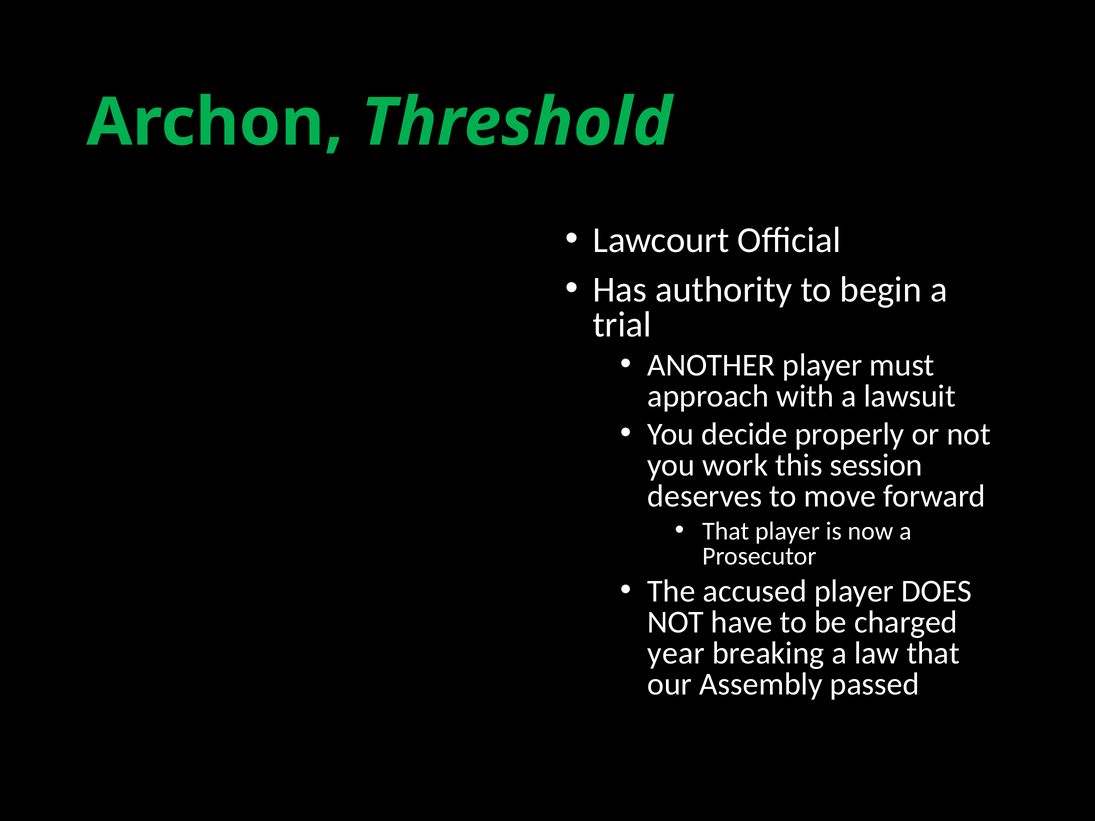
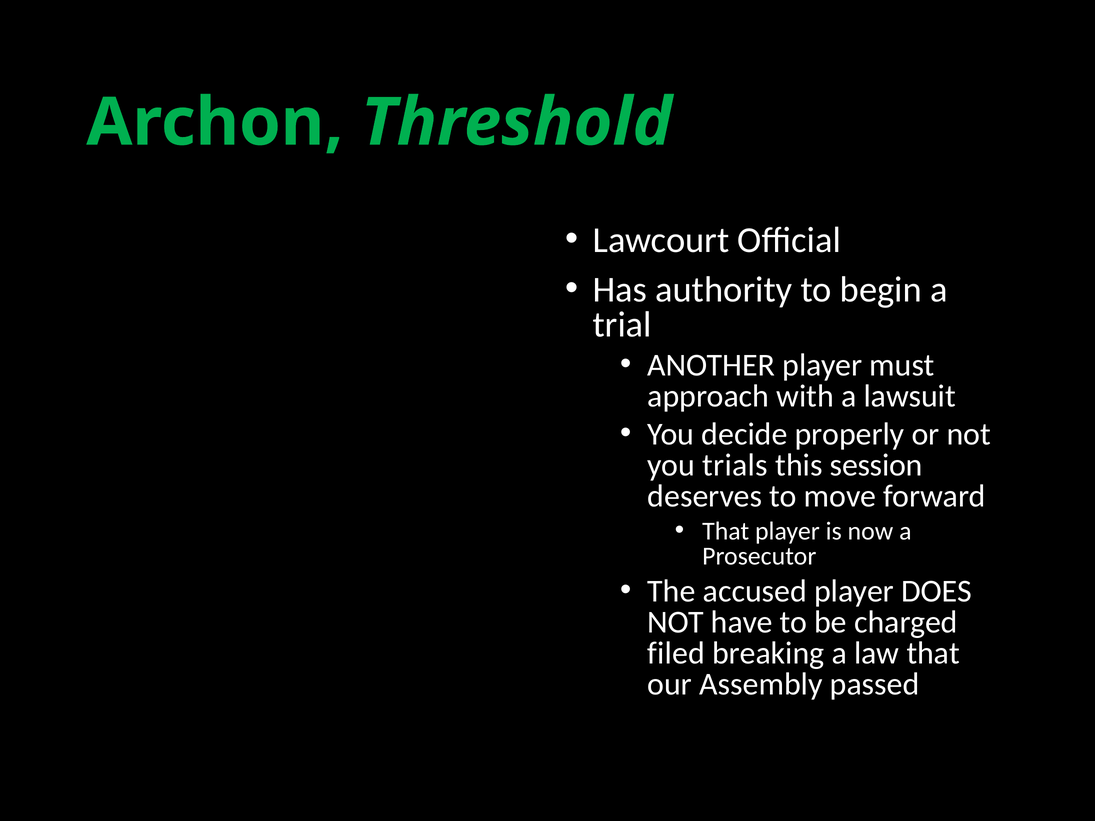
work: work -> trials (735, 465)
year: year -> filed (676, 653)
